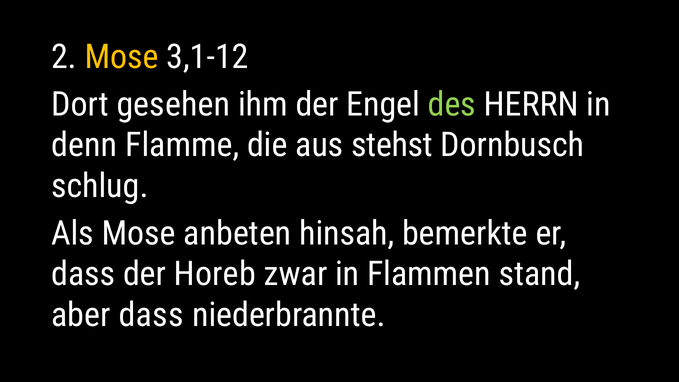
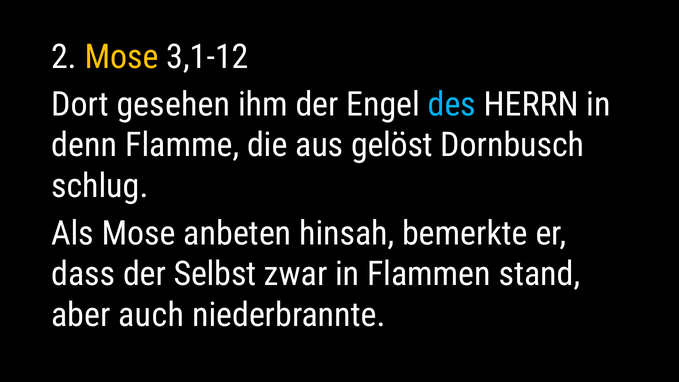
des colour: light green -> light blue (452, 104)
stehst: stehst -> gelöst (392, 145)
Horeb: Horeb -> Selbst (215, 274)
aber dass: dass -> auch (151, 315)
